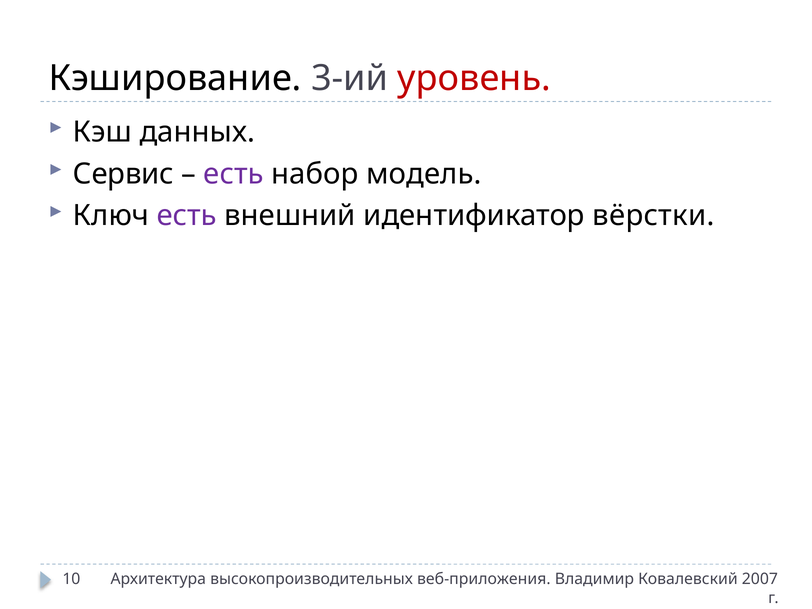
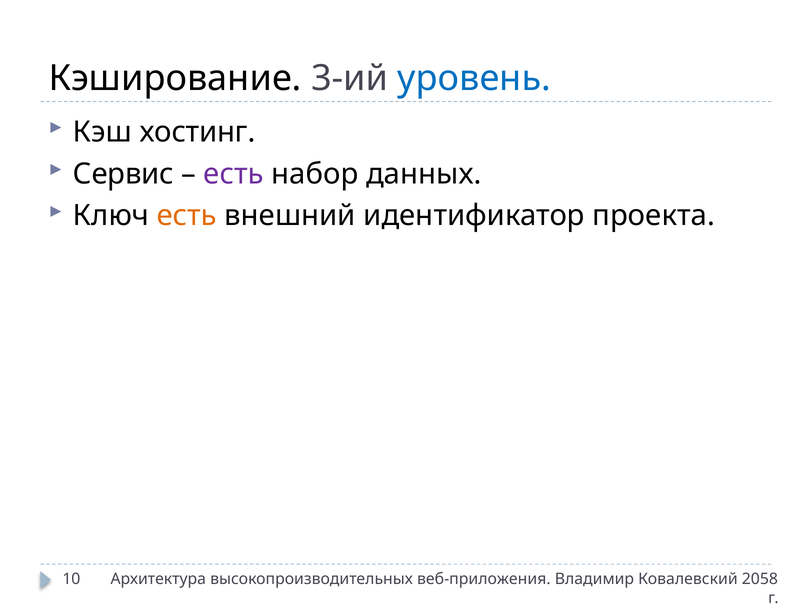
уровень colour: red -> blue (474, 78)
данных: данных -> хостинг (197, 132)
модель: модель -> данных (424, 174)
есть colour: purple -> orange (187, 216)
вёрстки: вёрстки -> проекта (654, 216)
2007: 2007 -> 2058 (760, 579)
